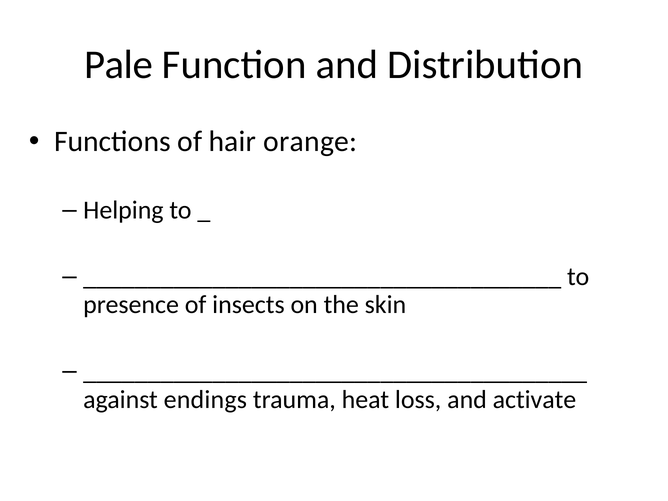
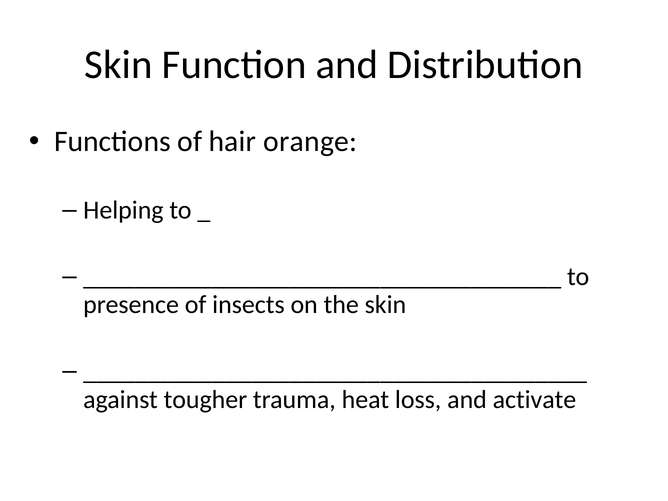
Pale: Pale -> Skin (118, 65)
endings: endings -> tougher (205, 399)
